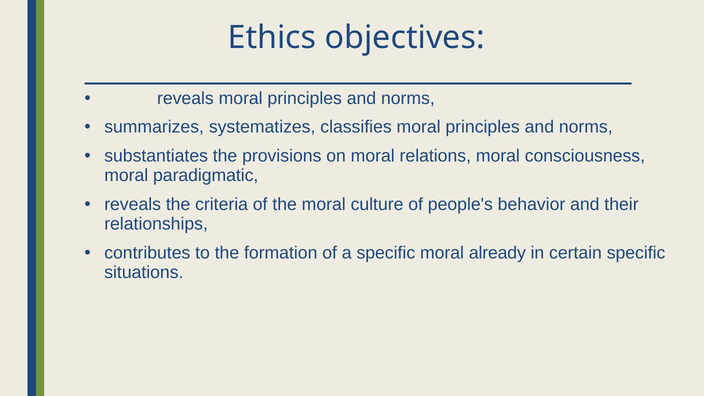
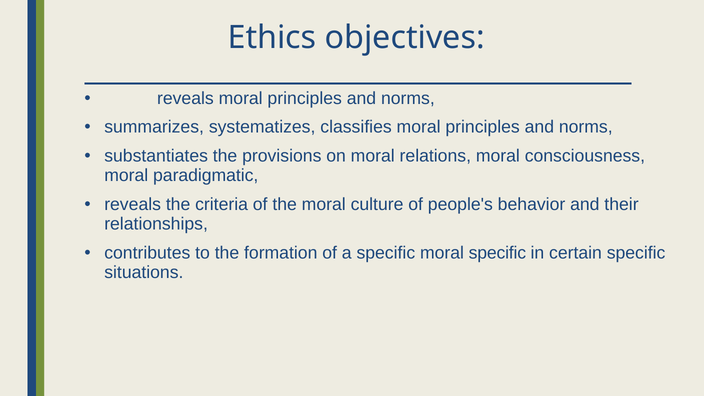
moral already: already -> specific (497, 253)
